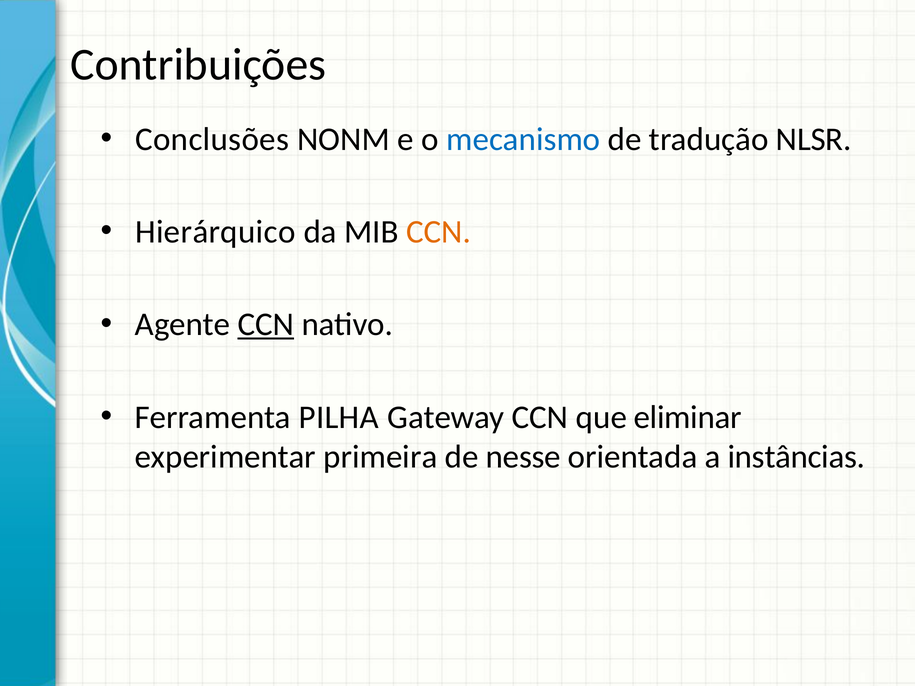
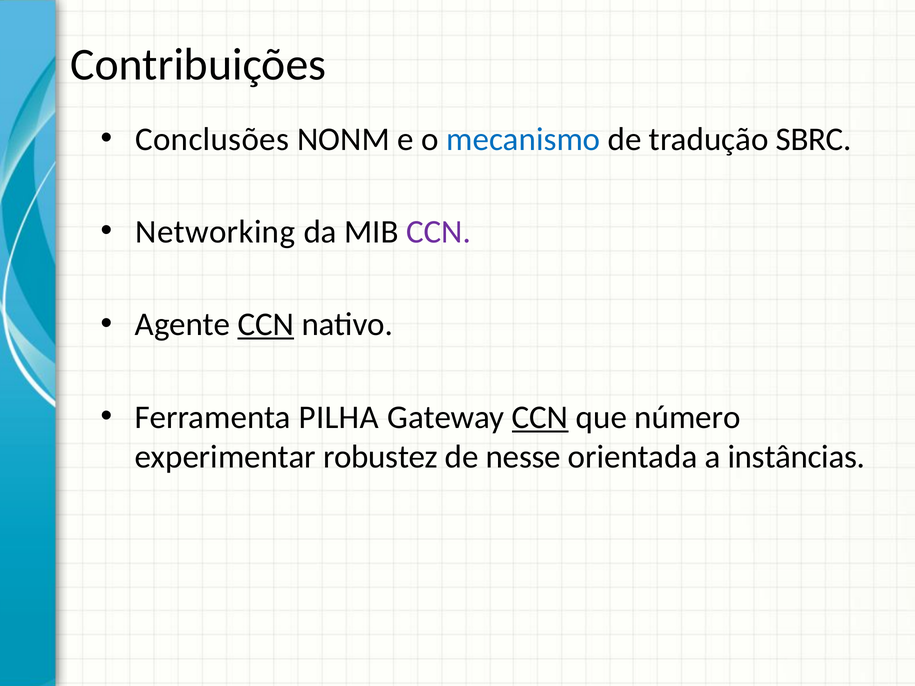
NLSR: NLSR -> SBRC (814, 139)
Hierárquico: Hierárquico -> Networking (215, 232)
CCN colour: orange -> purple (439, 232)
CCN underline: none -> present (540, 417)
eliminar: eliminar -> número (688, 417)
primeira: primeira -> robustez (381, 457)
